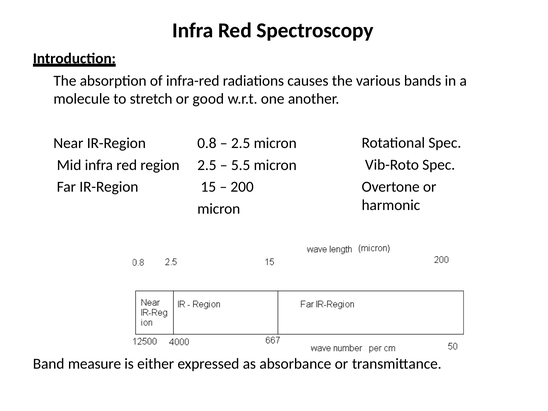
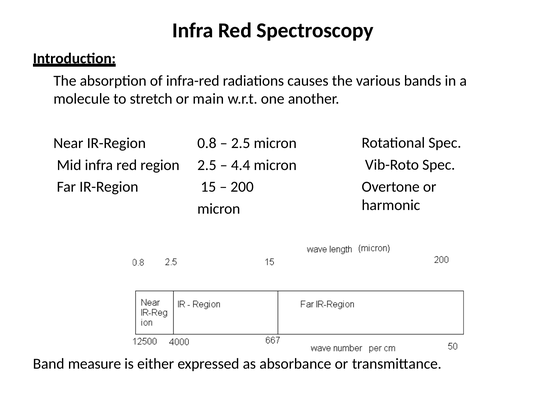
good: good -> main (208, 99)
5.5: 5.5 -> 4.4 (241, 165)
